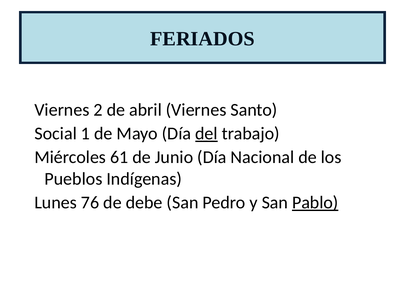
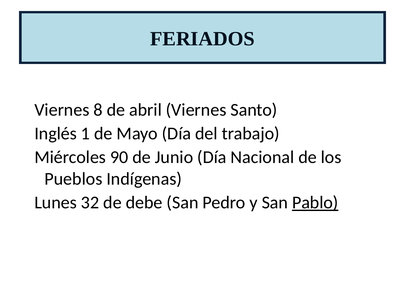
2: 2 -> 8 (98, 110)
Social: Social -> Inglés (56, 134)
del underline: present -> none (206, 134)
61: 61 -> 90 (119, 157)
76: 76 -> 32 (90, 202)
